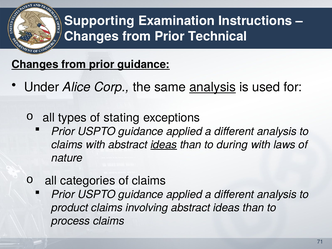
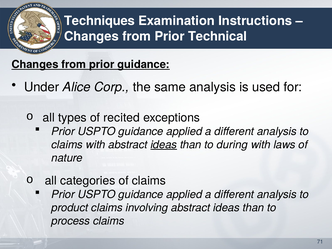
Supporting: Supporting -> Techniques (100, 21)
analysis underline: present -> none (213, 87)
stating: stating -> recited (122, 118)
